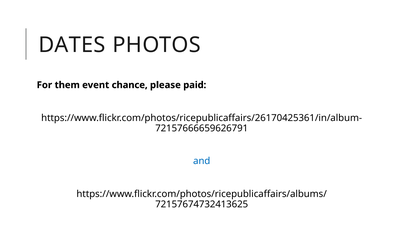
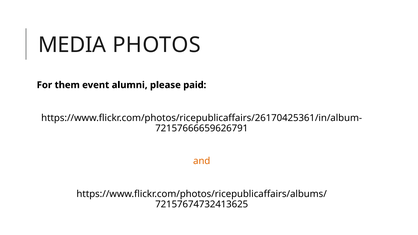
DATES: DATES -> MEDIA (72, 45)
chance: chance -> alumni (130, 85)
and colour: blue -> orange (202, 161)
